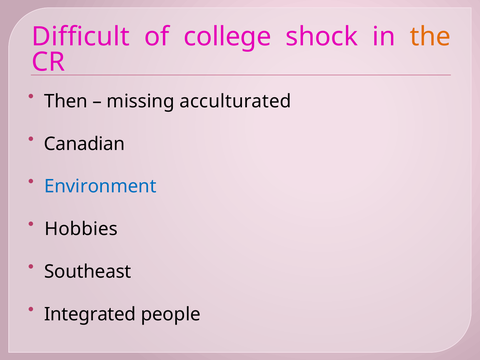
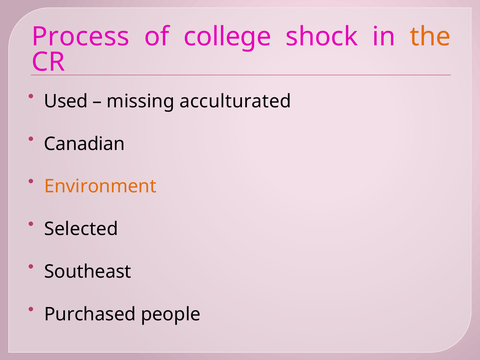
Difficult: Difficult -> Process (81, 37)
Then: Then -> Used (66, 101)
Environment colour: blue -> orange (100, 186)
Hobbies: Hobbies -> Selected (81, 229)
Integrated: Integrated -> Purchased (90, 314)
